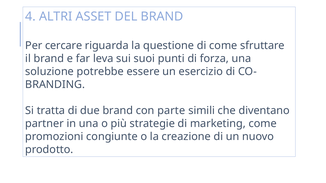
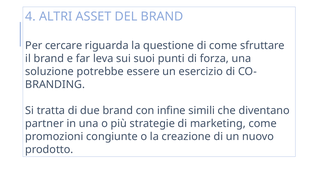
parte: parte -> infine (171, 111)
